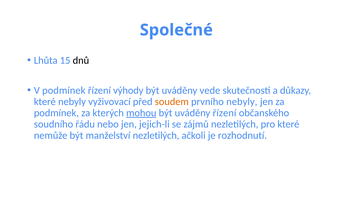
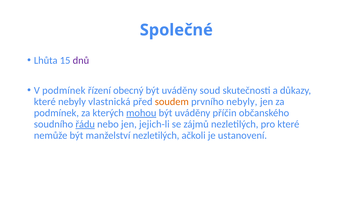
dnů colour: black -> purple (81, 60)
výhody: výhody -> obecný (128, 90)
vede: vede -> soud (210, 90)
vyživovací: vyživovací -> vlastnická (109, 102)
uváděny řízení: řízení -> příčin (225, 113)
řádu underline: none -> present (85, 124)
rozhodnutí: rozhodnutí -> ustanovení (242, 135)
